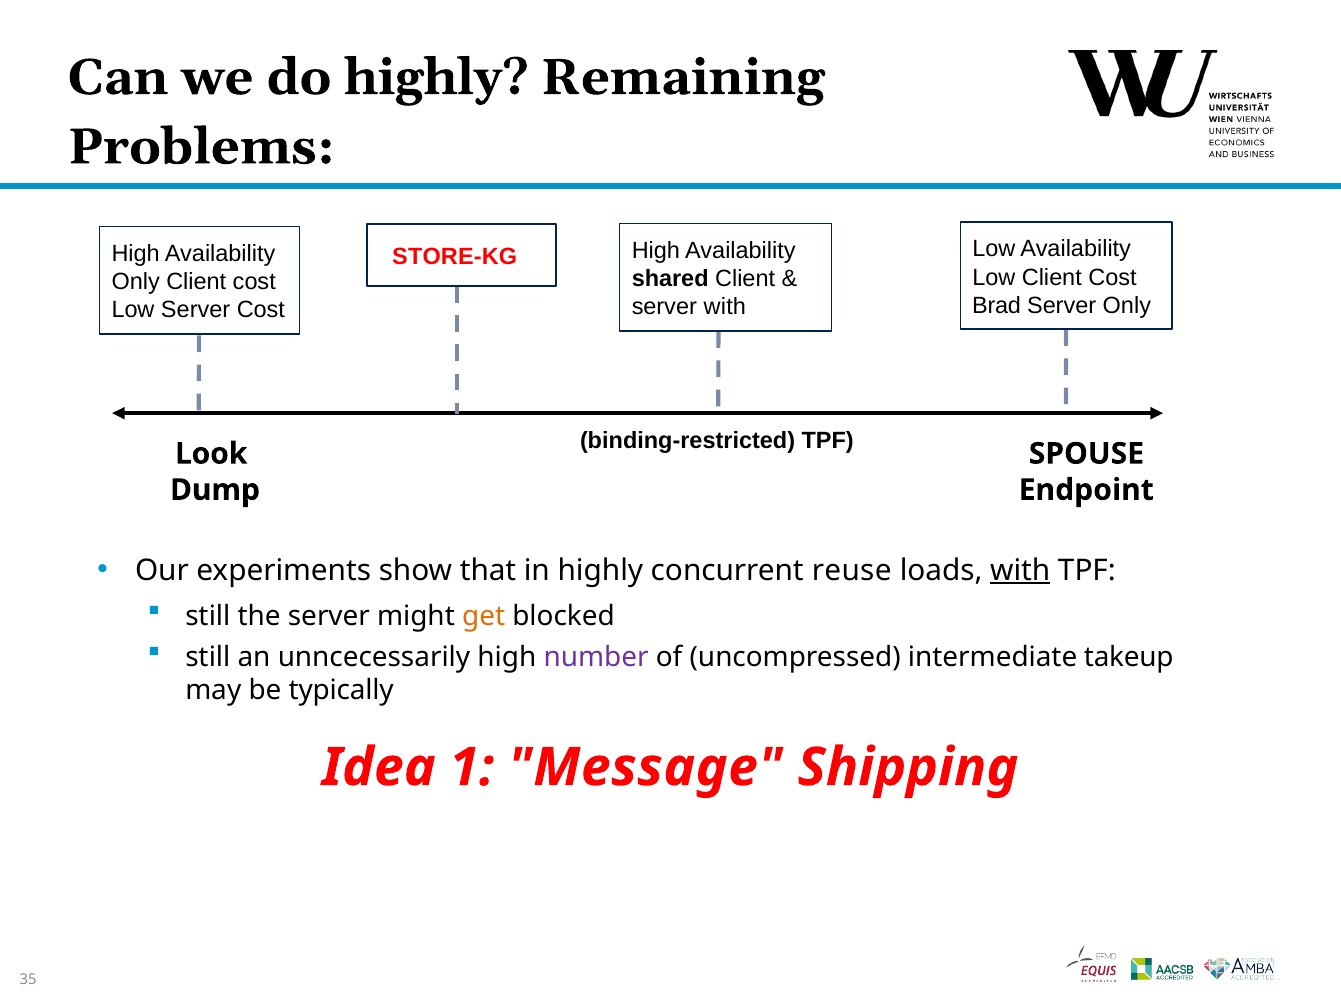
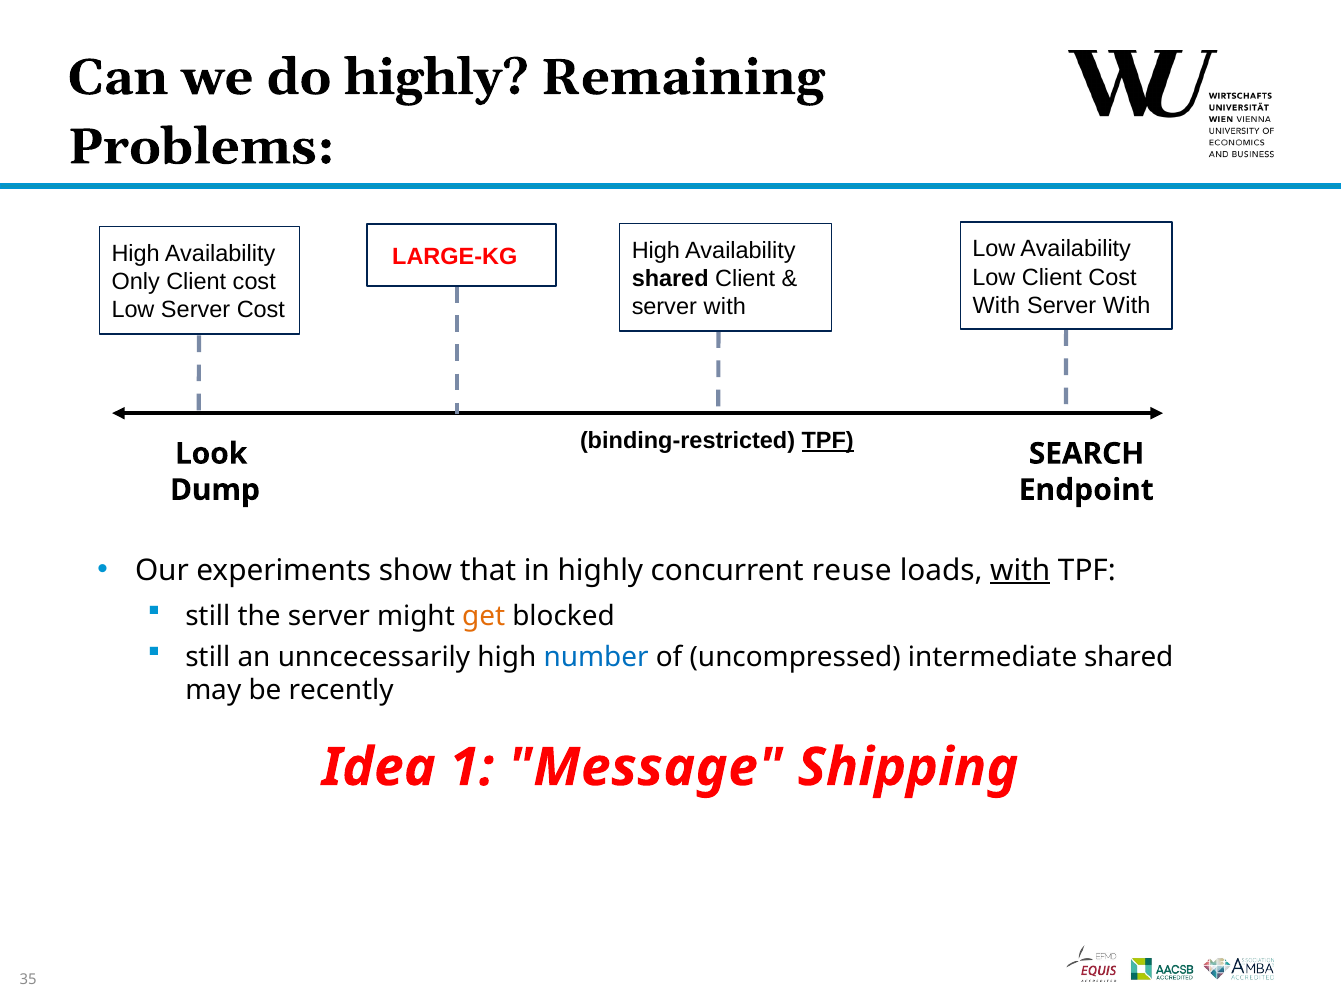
STORE-KG: STORE-KG -> LARGE-KG (455, 257)
Brad: Brad -> With (996, 305)
Only: Only -> With (1127, 305)
TPF underline: none -> present (828, 441)
SPOUSE: SPOUSE -> SEARCH (1087, 454)
number colour: purple -> blue (596, 657)
intermediate takeup: takeup -> shared (1129, 657)
typically: typically -> recently (341, 690)
